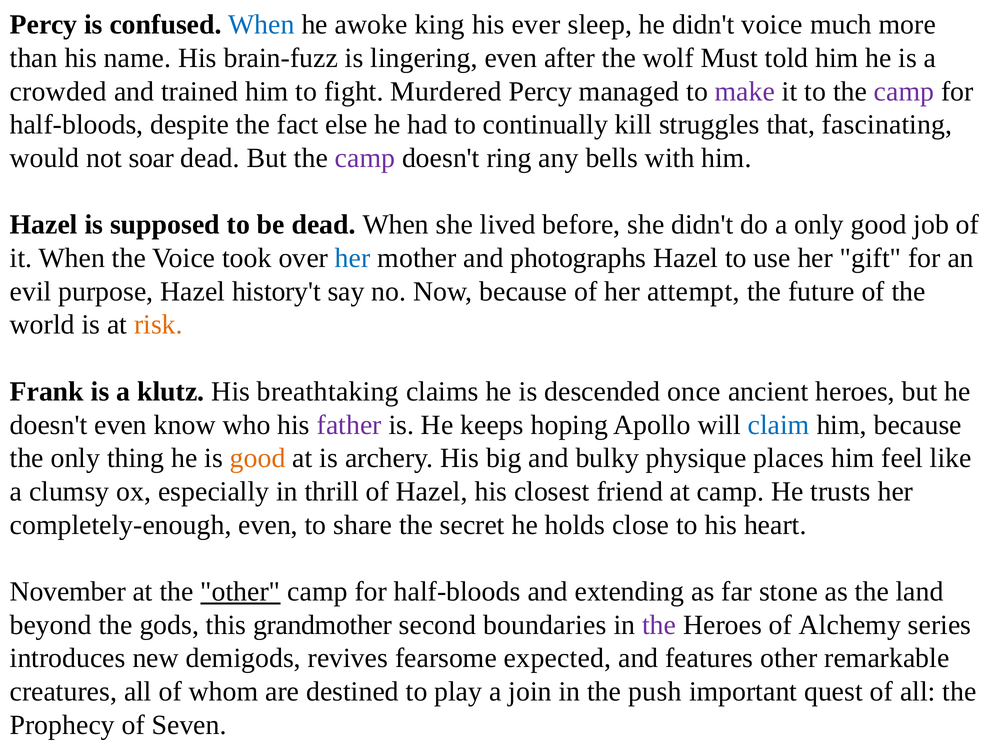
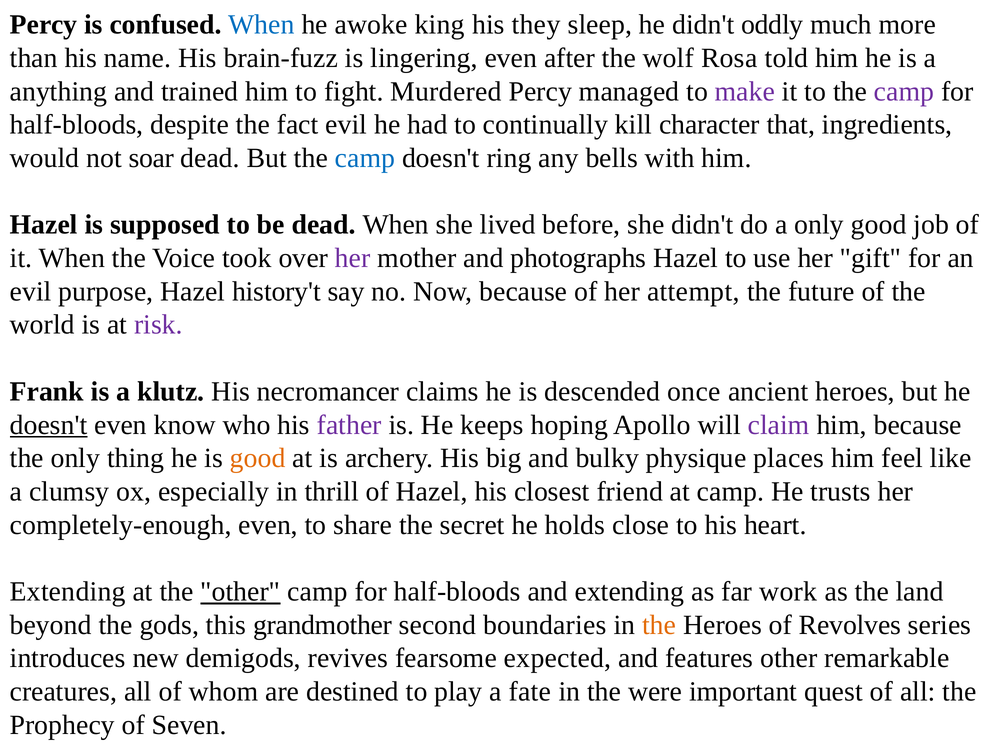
ever: ever -> they (536, 25)
didn't voice: voice -> oddly (772, 25)
Must: Must -> Rosa (729, 58)
crowded: crowded -> anything (58, 91)
fact else: else -> evil (346, 125)
struggles: struggles -> character (709, 125)
fascinating: fascinating -> ingredients (887, 125)
camp colour: purple -> blue (365, 158)
her colour: blue -> purple (353, 258)
risk colour: orange -> purple (158, 325)
breathtaking: breathtaking -> necromancer (328, 391)
doesn't underline: none -> present (49, 425)
claim colour: blue -> purple (779, 425)
November: November -> Extending (68, 592)
stone: stone -> work (788, 592)
the colour: purple -> orange (659, 625)
Alchemy: Alchemy -> Revolves (850, 625)
join: join -> fate (530, 692)
push: push -> were (655, 692)
